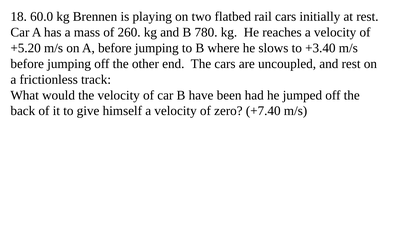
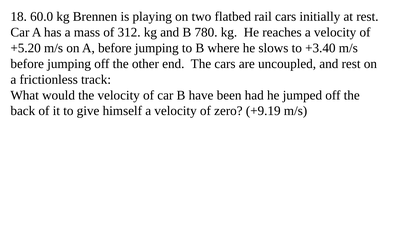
260: 260 -> 312 (129, 32)
+7.40: +7.40 -> +9.19 (263, 111)
